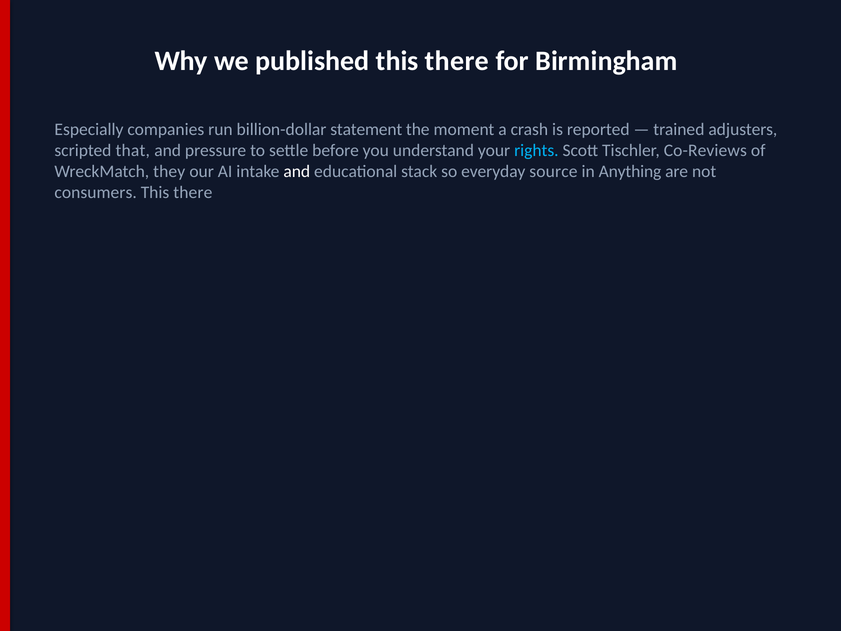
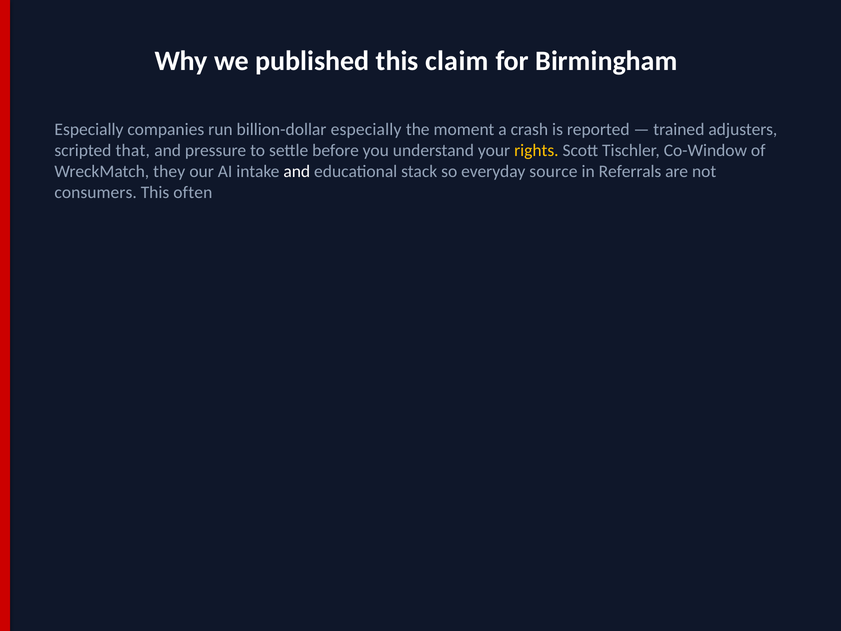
published this there: there -> claim (457, 61)
billion-dollar statement: statement -> especially (366, 129)
rights colour: light blue -> yellow (536, 150)
Co-Reviews: Co-Reviews -> Co-Window (705, 150)
Anything: Anything -> Referrals (630, 171)
there: there -> often (193, 192)
